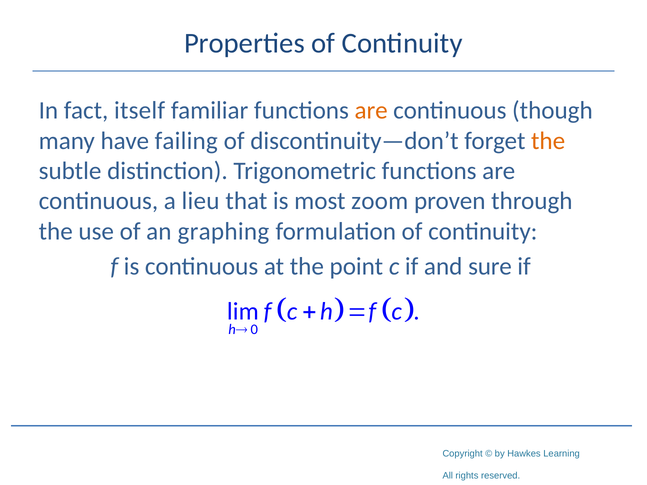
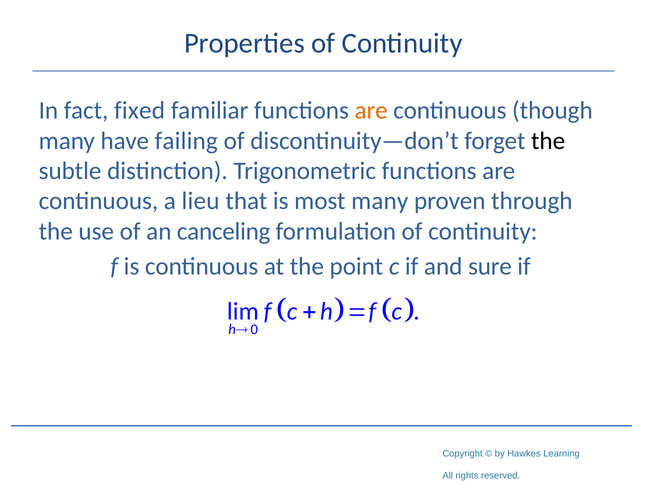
itself: itself -> fixed (140, 111)
the colour: orange -> black (548, 141)
most zoom: zoom -> many (380, 201)
graphing: graphing -> canceling (224, 231)
